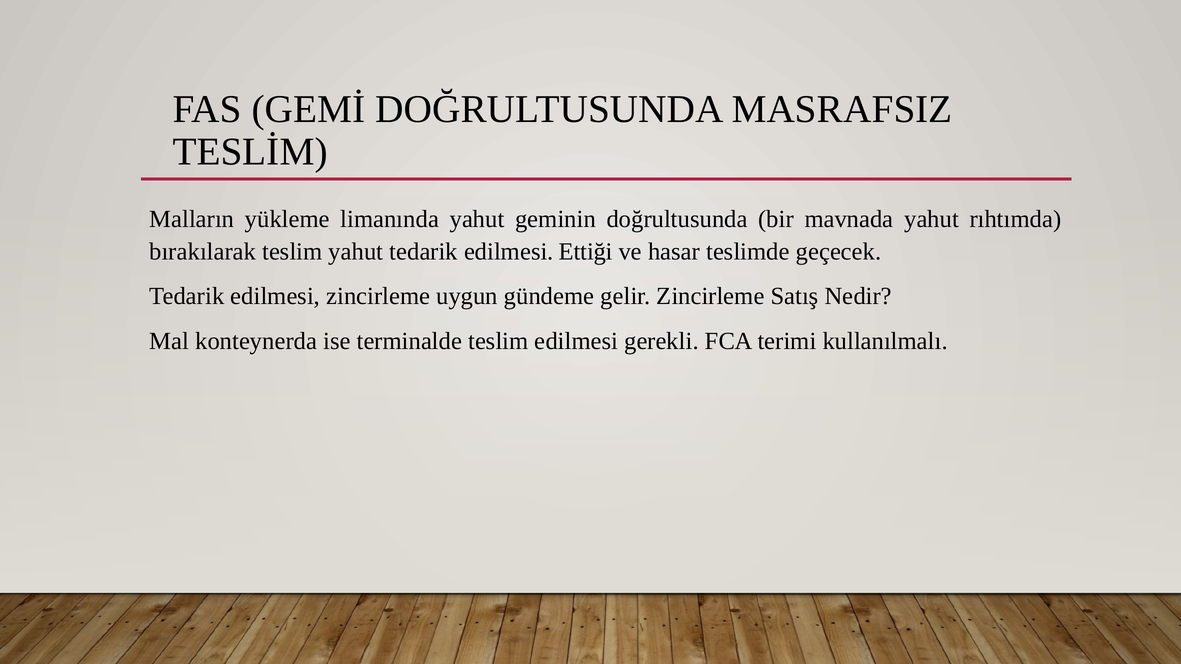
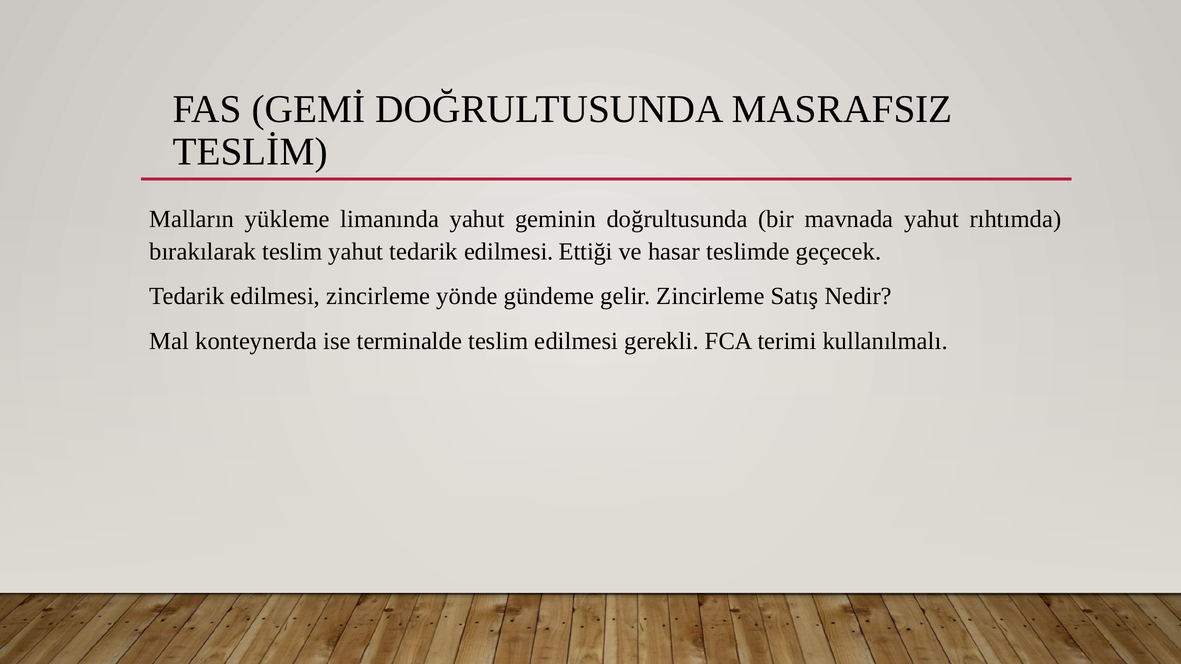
uygun: uygun -> yönde (467, 296)
